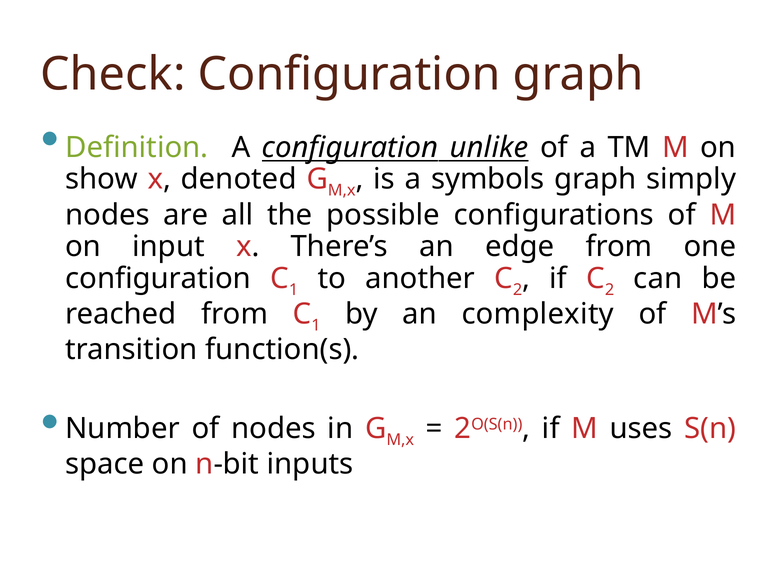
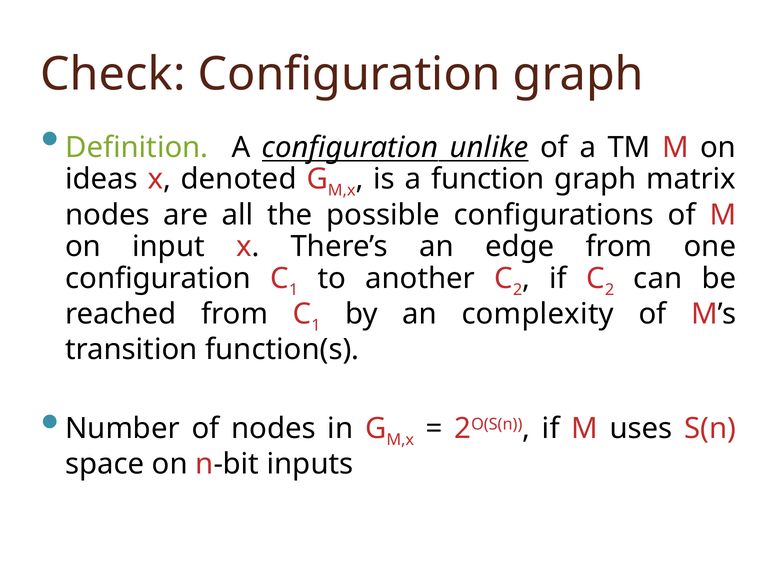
show: show -> ideas (101, 179)
symbols: symbols -> function (488, 179)
simply: simply -> matrix (691, 179)
